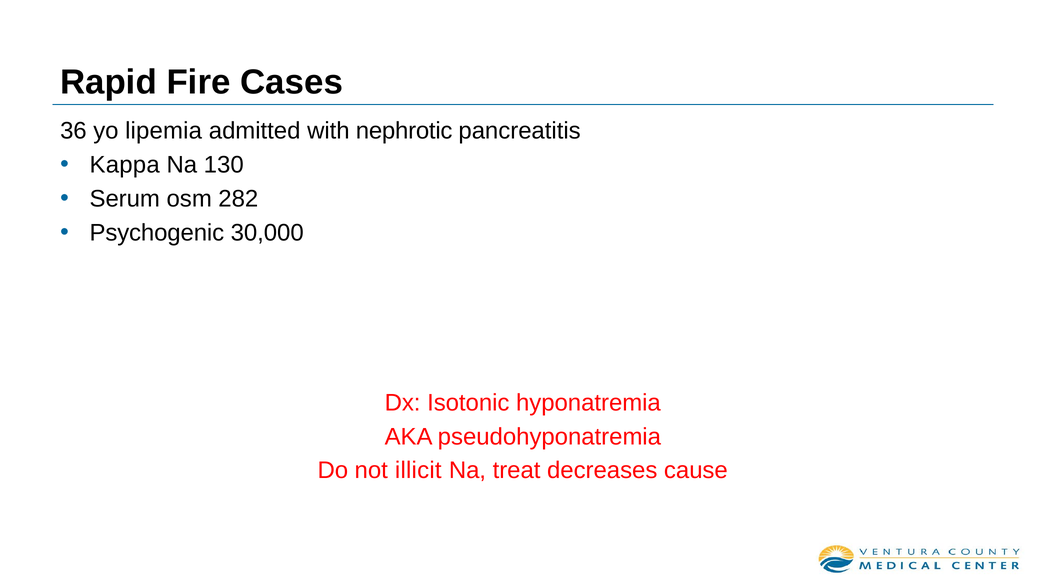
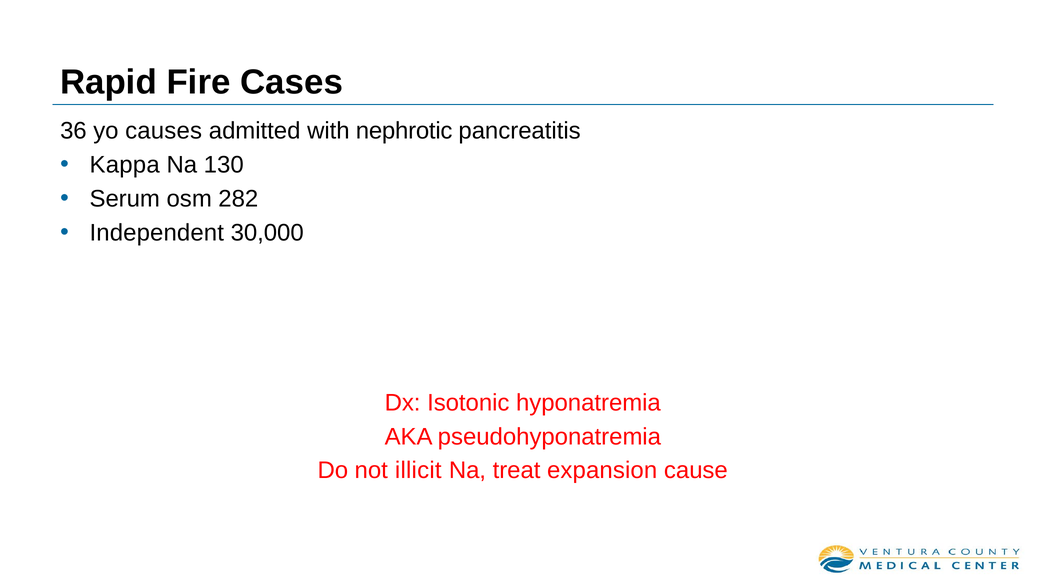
lipemia: lipemia -> causes (164, 131)
Psychogenic: Psychogenic -> Independent (157, 233)
decreases: decreases -> expansion (602, 471)
